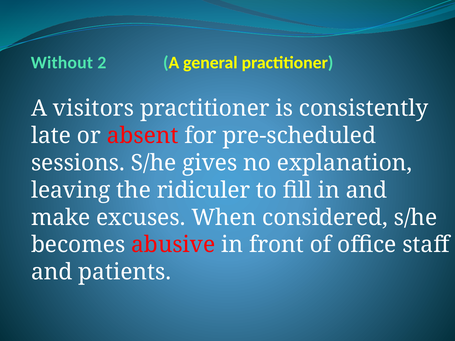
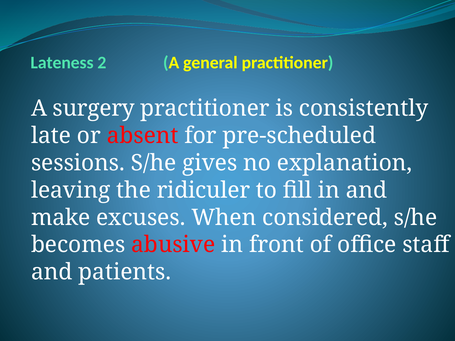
Without: Without -> Lateness (62, 63)
visitors: visitors -> surgery (94, 108)
